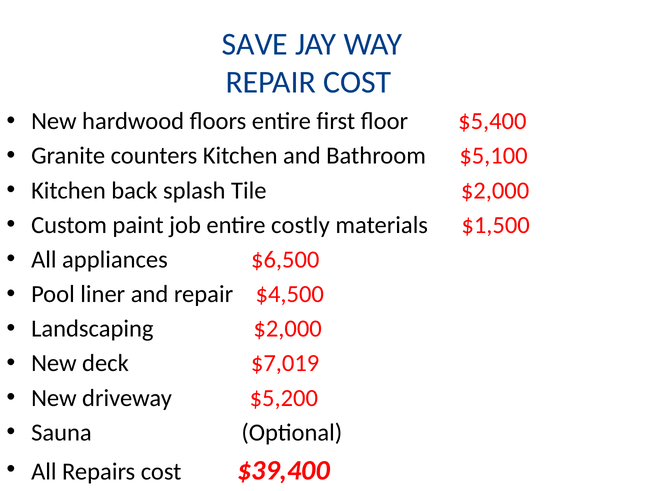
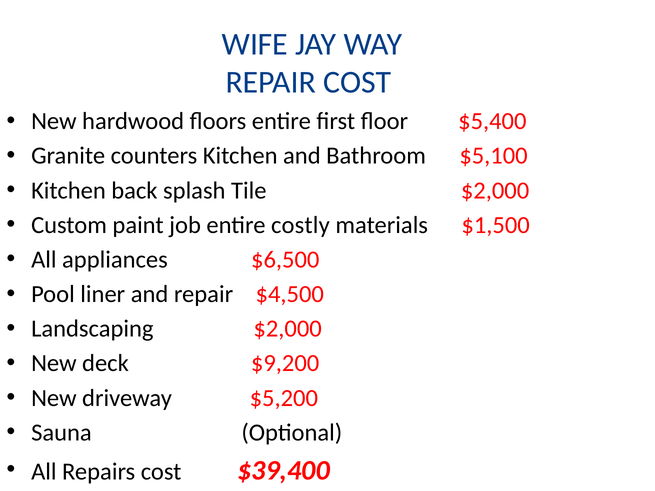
SAVE: SAVE -> WIFE (255, 44)
$7,019: $7,019 -> $9,200 (285, 364)
